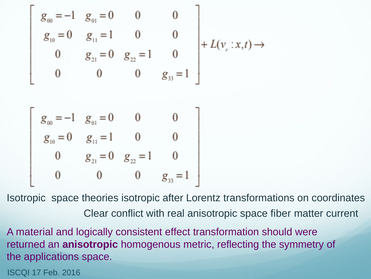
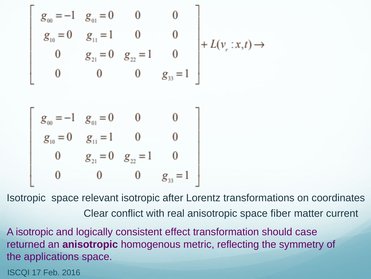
theories: theories -> relevant (100, 197)
A material: material -> isotropic (35, 231)
were: were -> case (306, 231)
